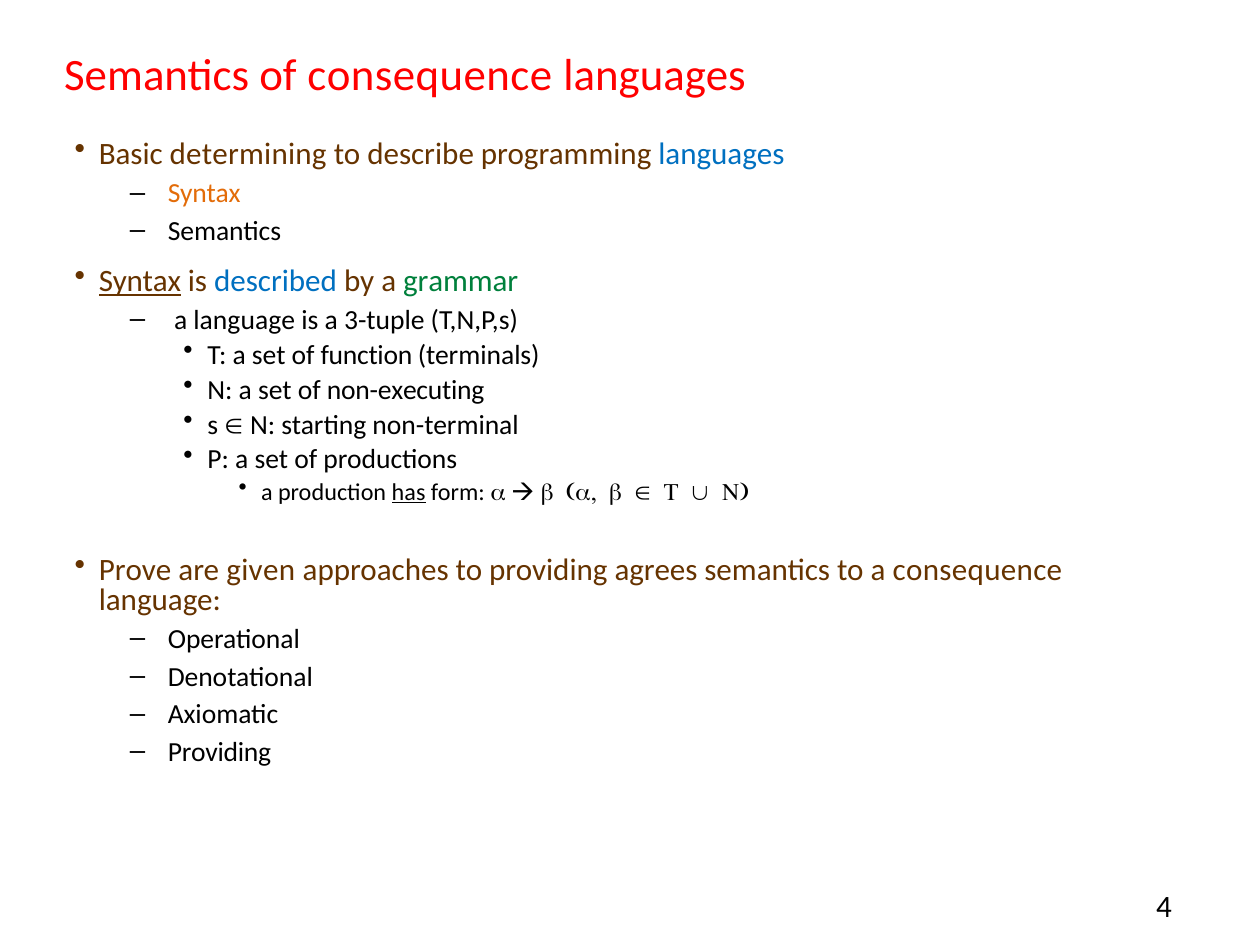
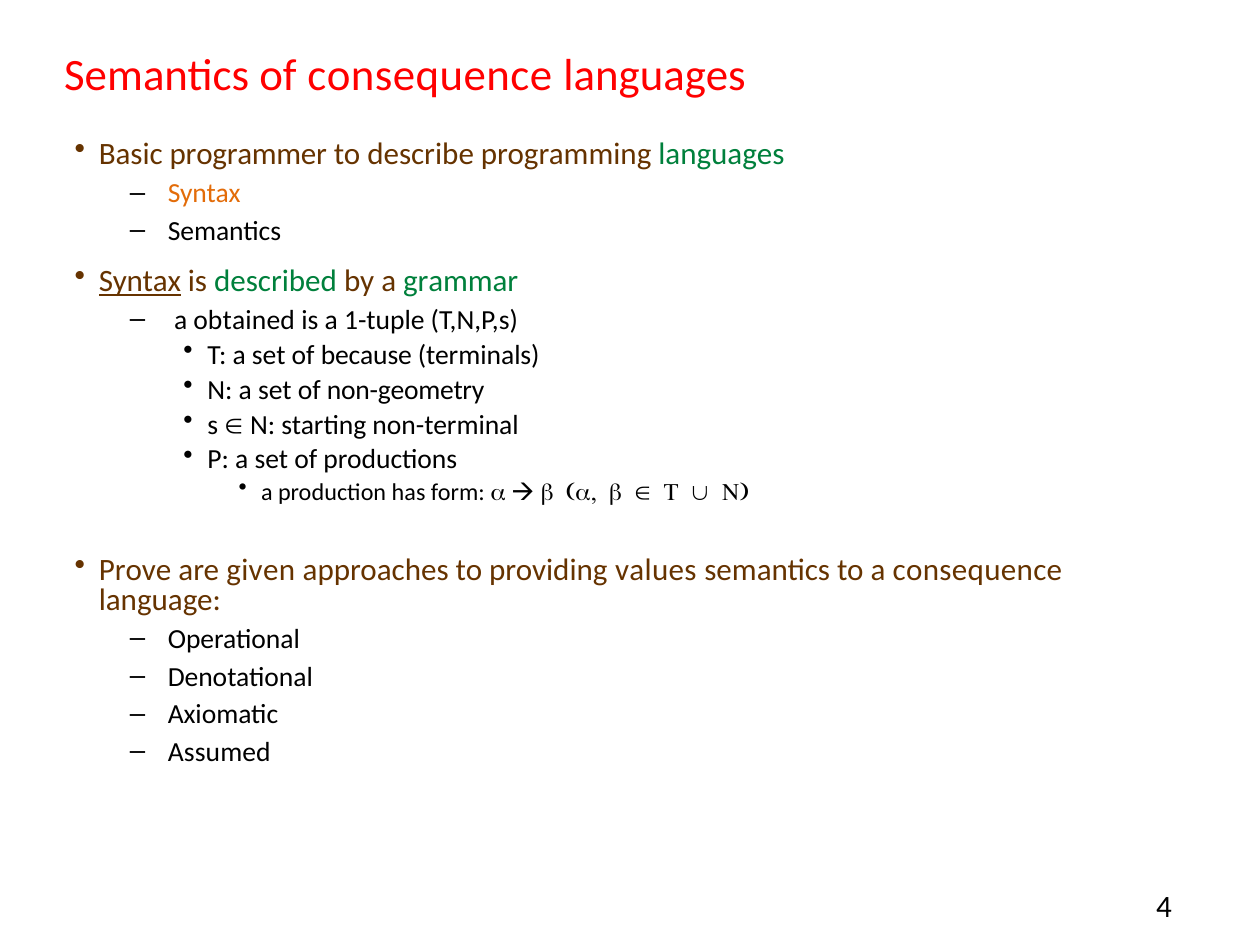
determining: determining -> programmer (248, 155)
languages colour: blue -> green (721, 155)
described colour: blue -> green (276, 281)
a language: language -> obtained (244, 321)
3-tuple: 3-tuple -> 1-tuple (384, 321)
function: function -> because (366, 355)
non-executing: non-executing -> non-geometry (406, 390)
has underline: present -> none (409, 492)
agrees: agrees -> values (656, 571)
Providing: Providing -> Assumed (219, 753)
